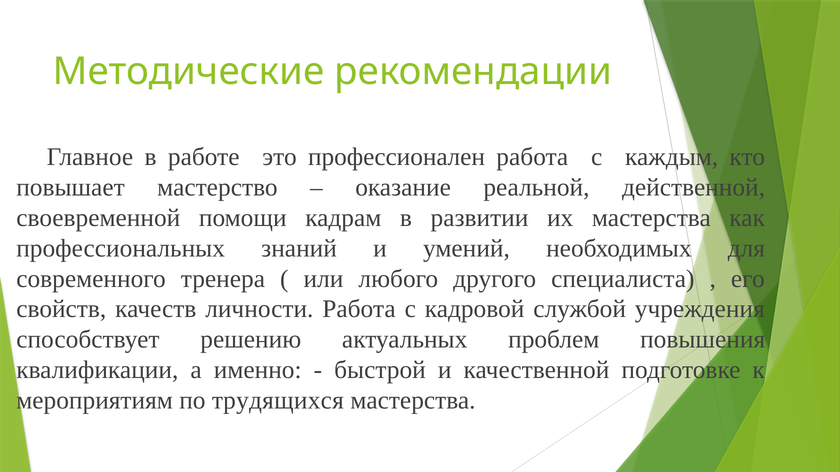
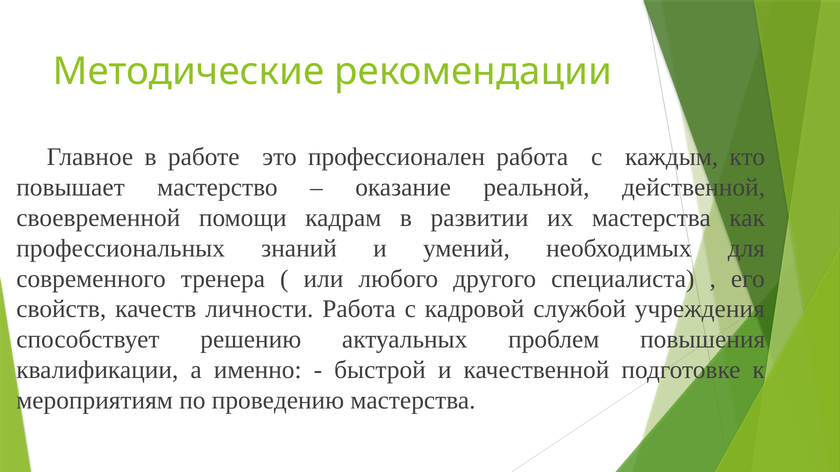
трудящихся: трудящихся -> проведению (278, 401)
